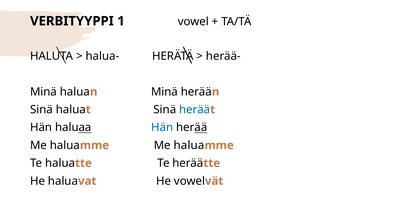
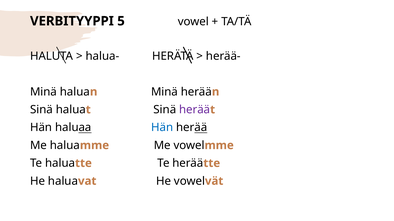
1: 1 -> 5 (121, 21)
herää colour: blue -> purple (195, 110)
halua: halua -> vowel (189, 146)
